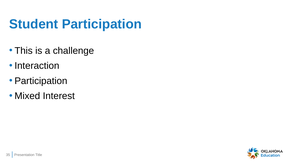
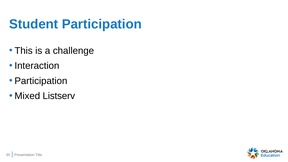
Interest: Interest -> Listserv (59, 96)
